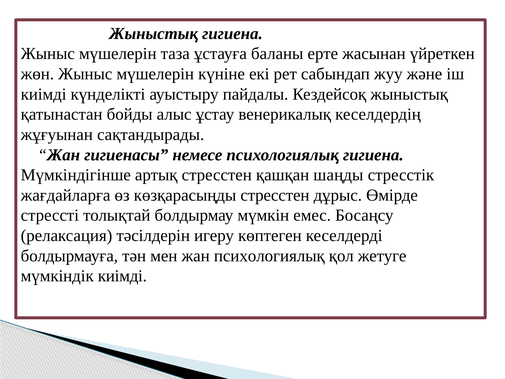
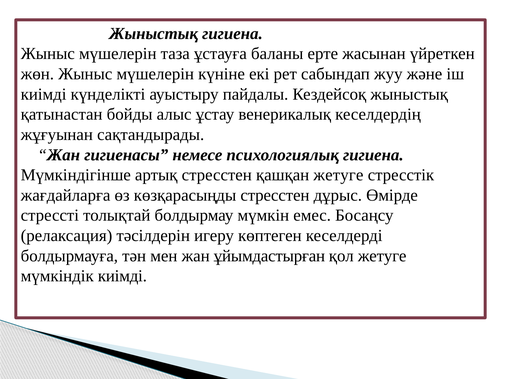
қашқан шаңды: шаңды -> жетуге (338, 175)
жан психологиялық: психологиялық -> ұйымдастырған (269, 256)
